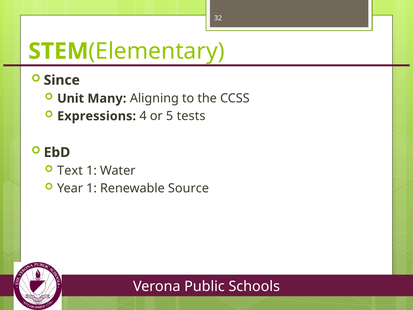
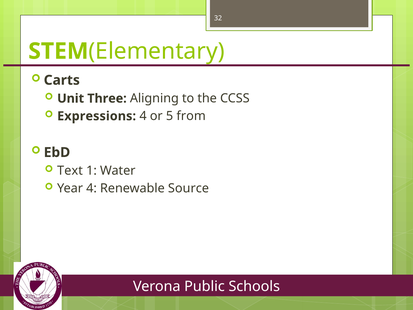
Since: Since -> Carts (62, 80)
Many: Many -> Three (107, 98)
tests: tests -> from (191, 116)
Year 1: 1 -> 4 (92, 188)
